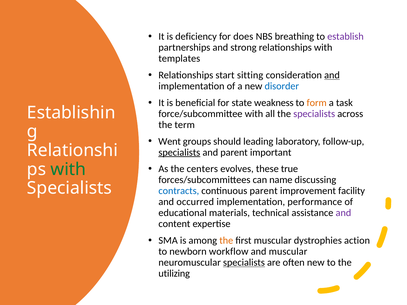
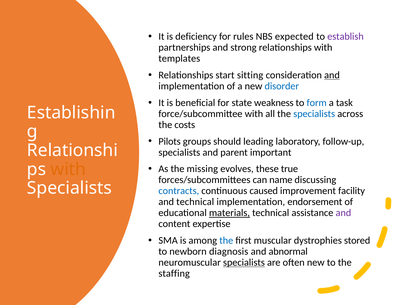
does: does -> rules (243, 37)
breathing: breathing -> expected (294, 37)
form colour: orange -> blue (317, 103)
specialists colour: purple -> blue (314, 114)
term: term -> costs (185, 125)
Went: Went -> Pilots (170, 141)
specialists underline: present -> none (179, 152)
centers: centers -> missing (202, 169)
with colour: green -> orange (68, 169)
continuous parent: parent -> caused (264, 191)
and occurred: occurred -> technical (195, 202)
performance: performance -> endorsement (315, 202)
materials underline: none -> present (229, 213)
the colour: orange -> blue (226, 241)
action: action -> stored (357, 241)
workflow: workflow -> diagnosis (229, 252)
and muscular: muscular -> abnormal (288, 252)
utilizing: utilizing -> staffing (174, 274)
